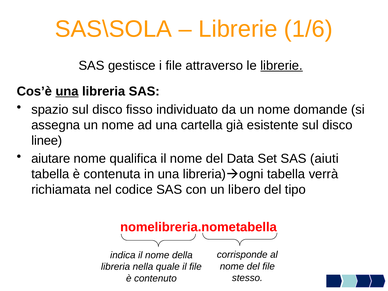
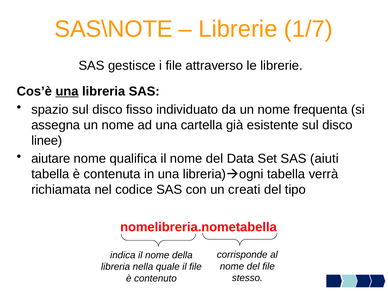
SAS\SOLA: SAS\SOLA -> SAS\NOTE (114, 29)
1/6: 1/6 -> 1/7 (308, 29)
librerie underline: present -> none (282, 66)
domande: domande -> frequenta (321, 110)
libero: libero -> creati (244, 190)
